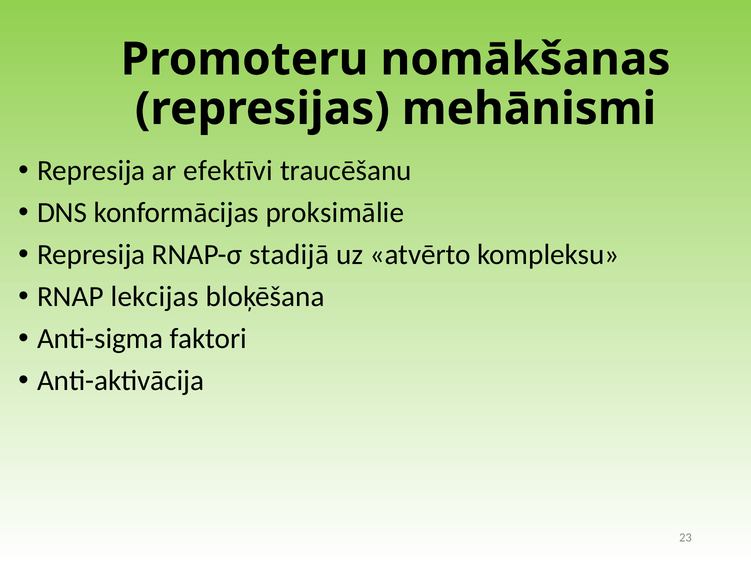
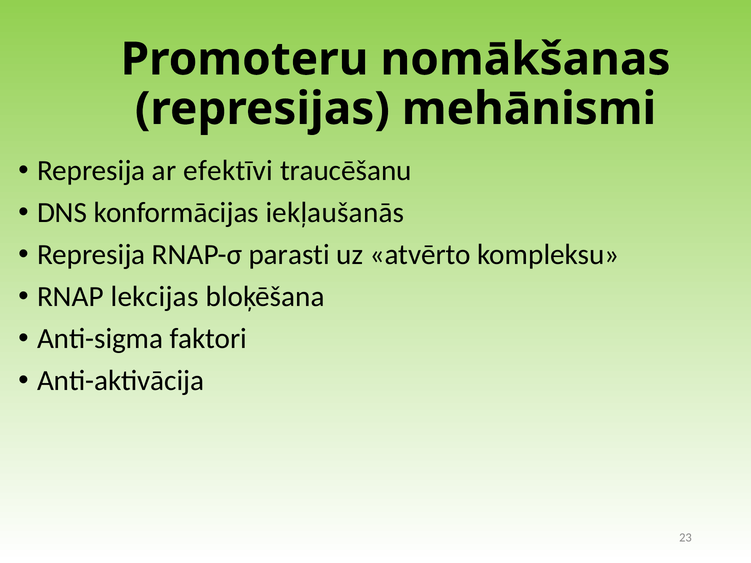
proksimālie: proksimālie -> iekļaušanās (335, 213)
stadijā: stadijā -> parasti (289, 255)
